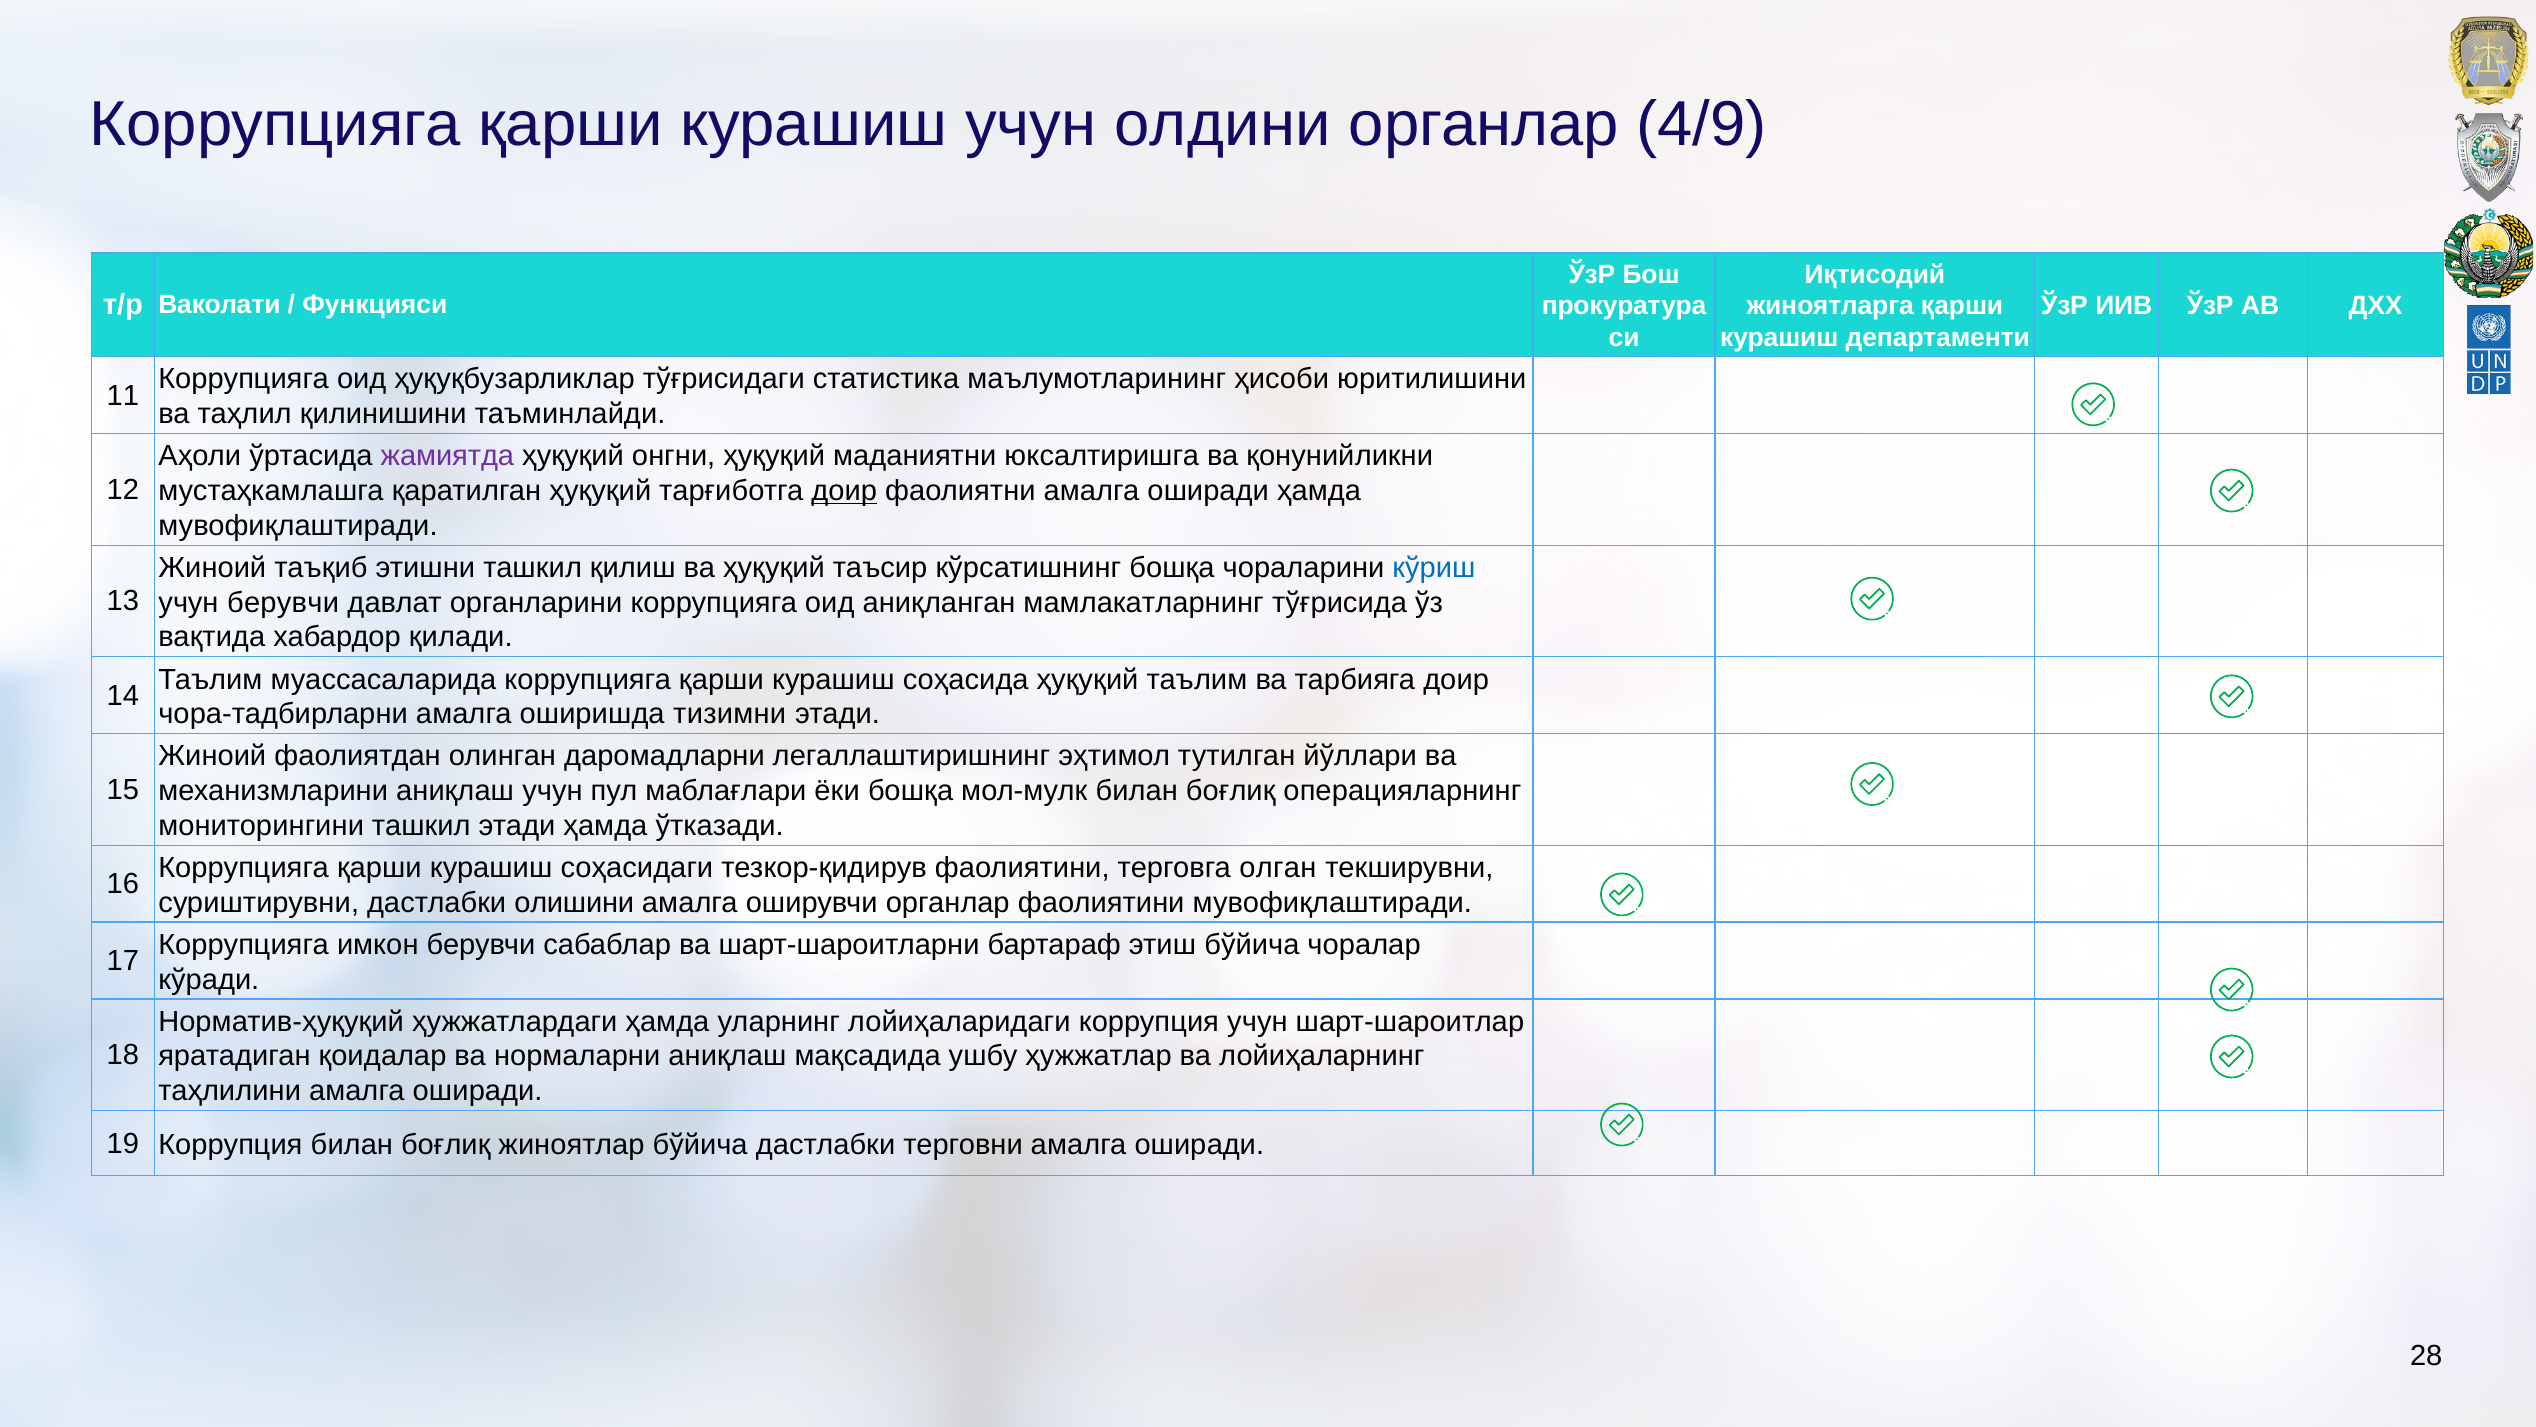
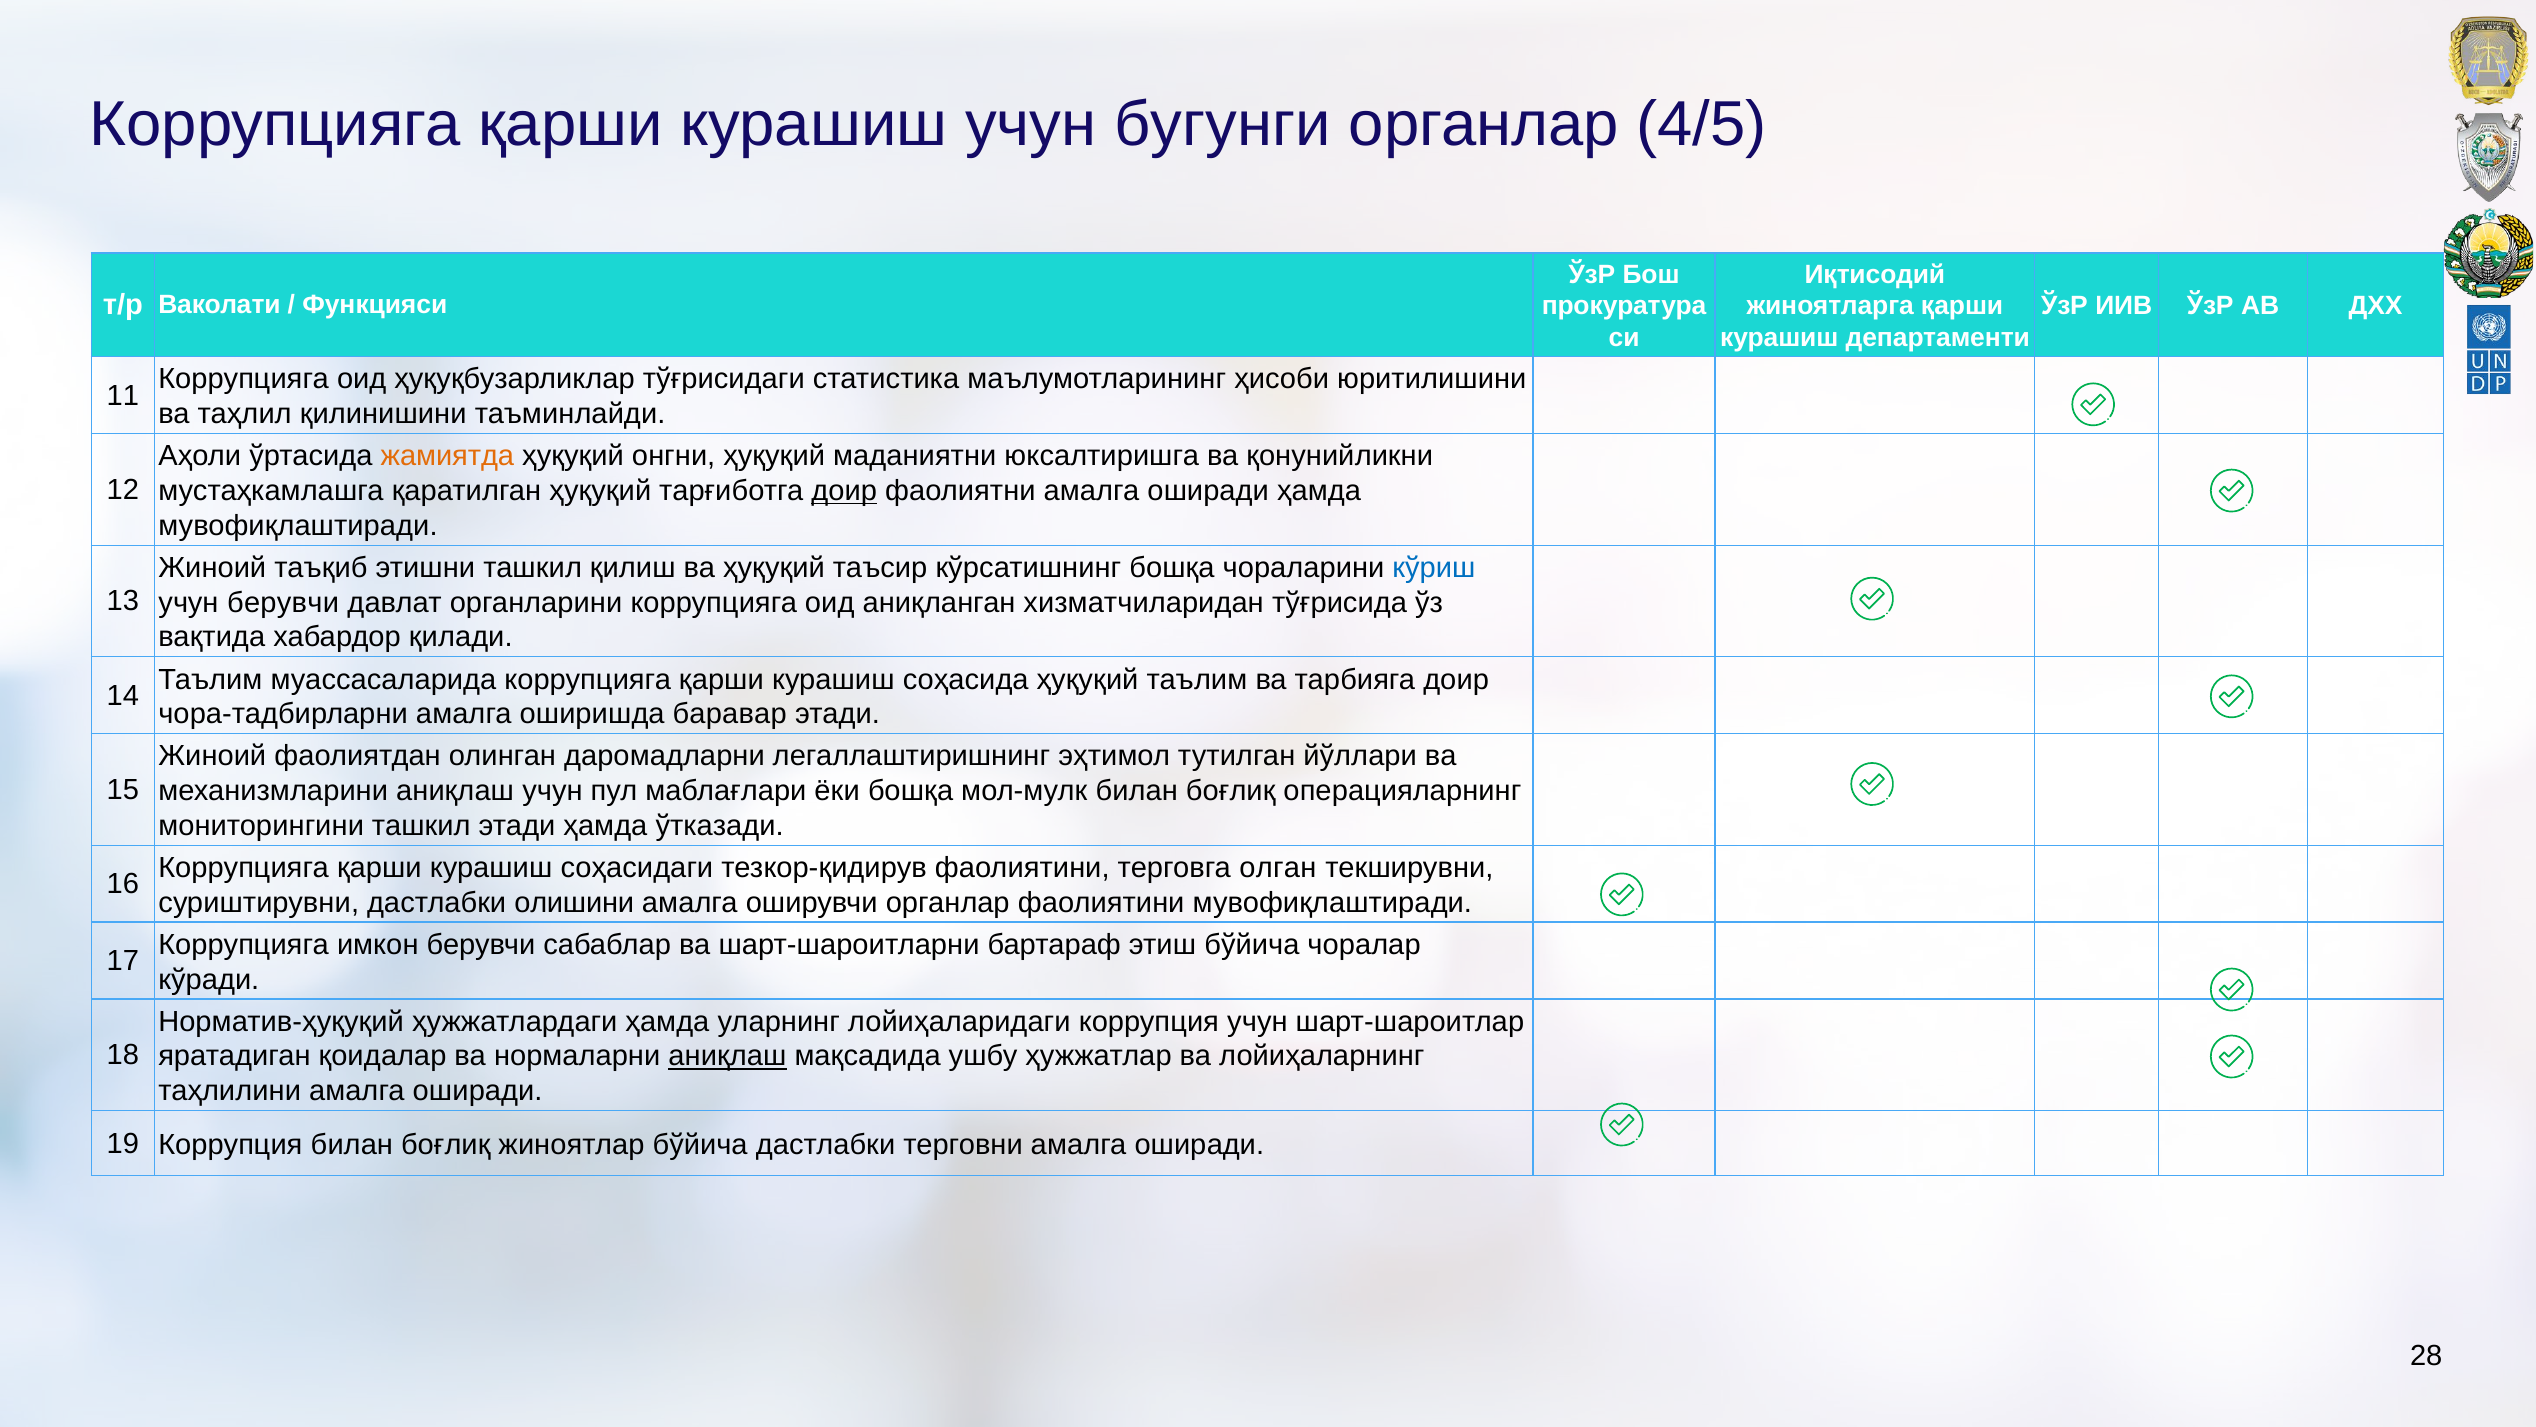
олдини: олдини -> бугунги (1223, 125)
4/9: 4/9 -> 4/5 (1702, 125)
жамиятда colour: purple -> orange (447, 456)
мамлакатларнинг: мамлакатларнинг -> хизматчиларидан (1144, 602)
тизимни: тизимни -> баравар (730, 714)
аниқлаш underline: none -> present (727, 1056)
